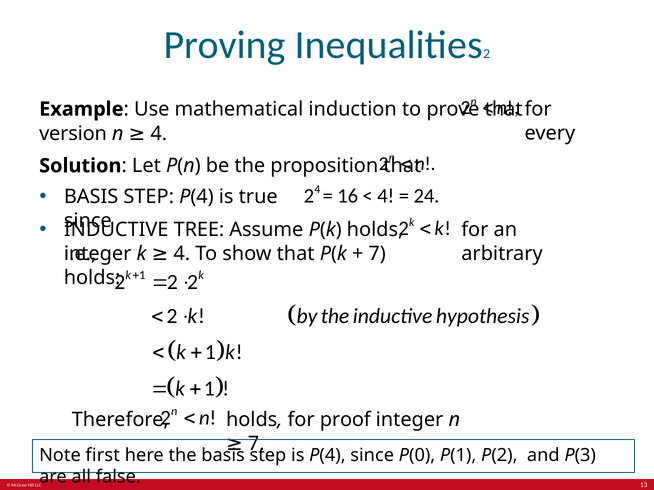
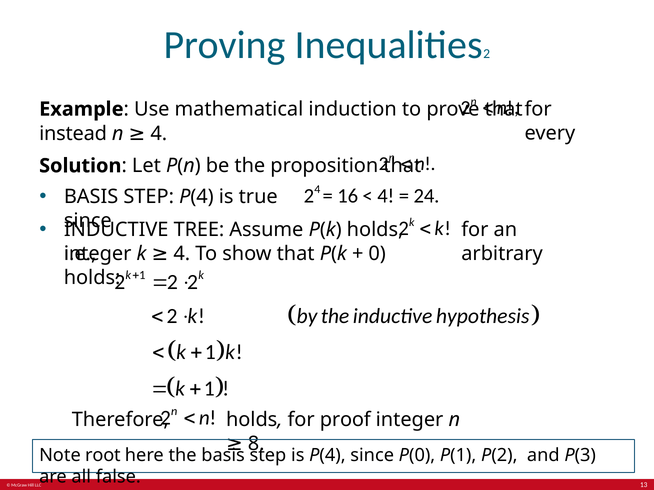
version: version -> instead (73, 134)
7: 7 -> 0 (377, 254)
7: 7 -> 8 (256, 444)
first: first -> root (103, 456)
